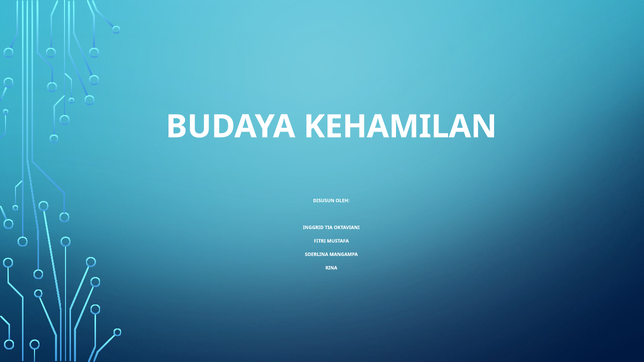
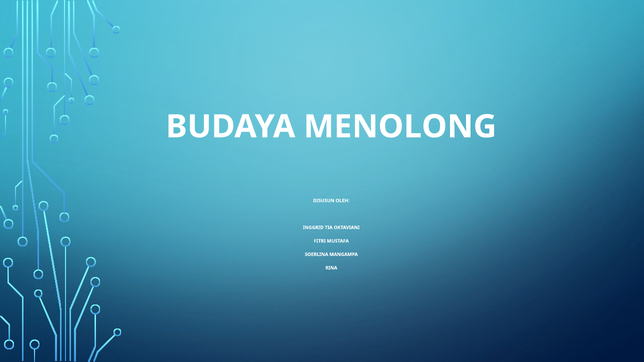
KEHAMILAN: KEHAMILAN -> MENOLONG (400, 127)
